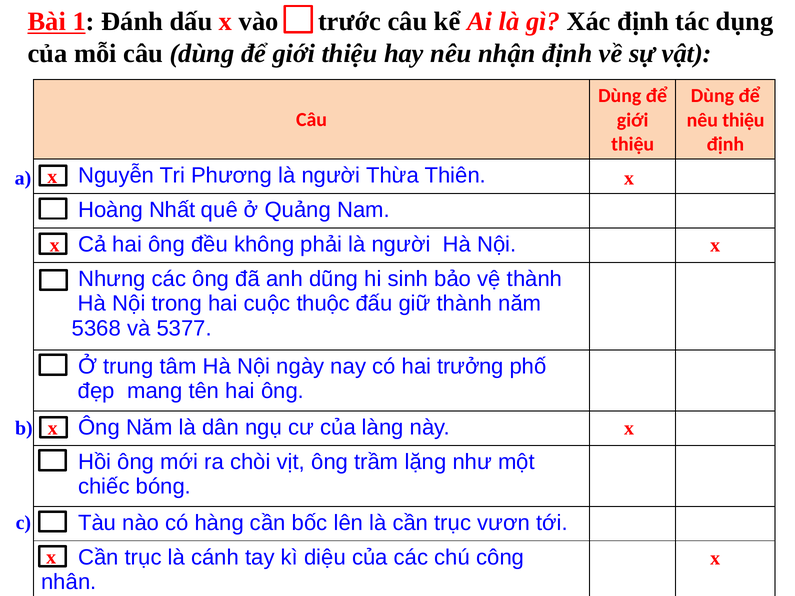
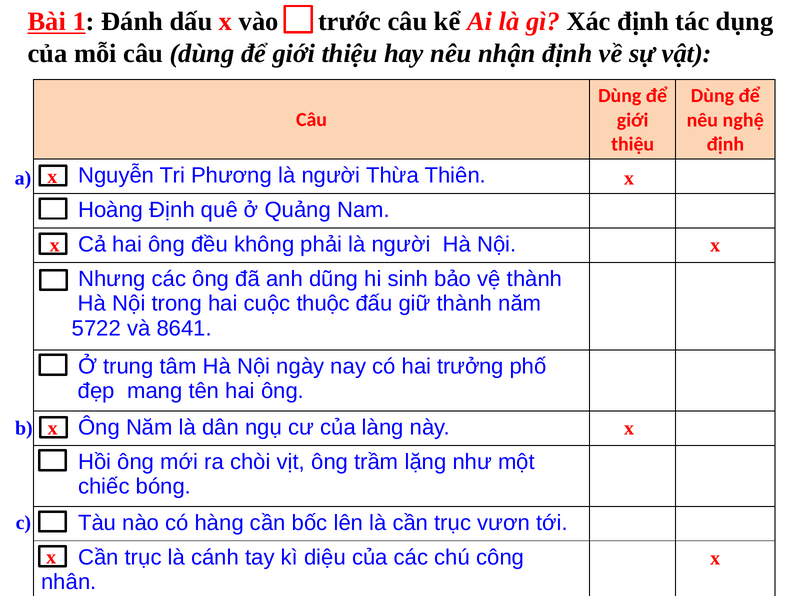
nêu thiệu: thiệu -> nghệ (743, 120)
Hoàng Nhất: Nhất -> Định (172, 210)
5368: 5368 -> 5722 (96, 328)
5377: 5377 -> 8641 (184, 328)
